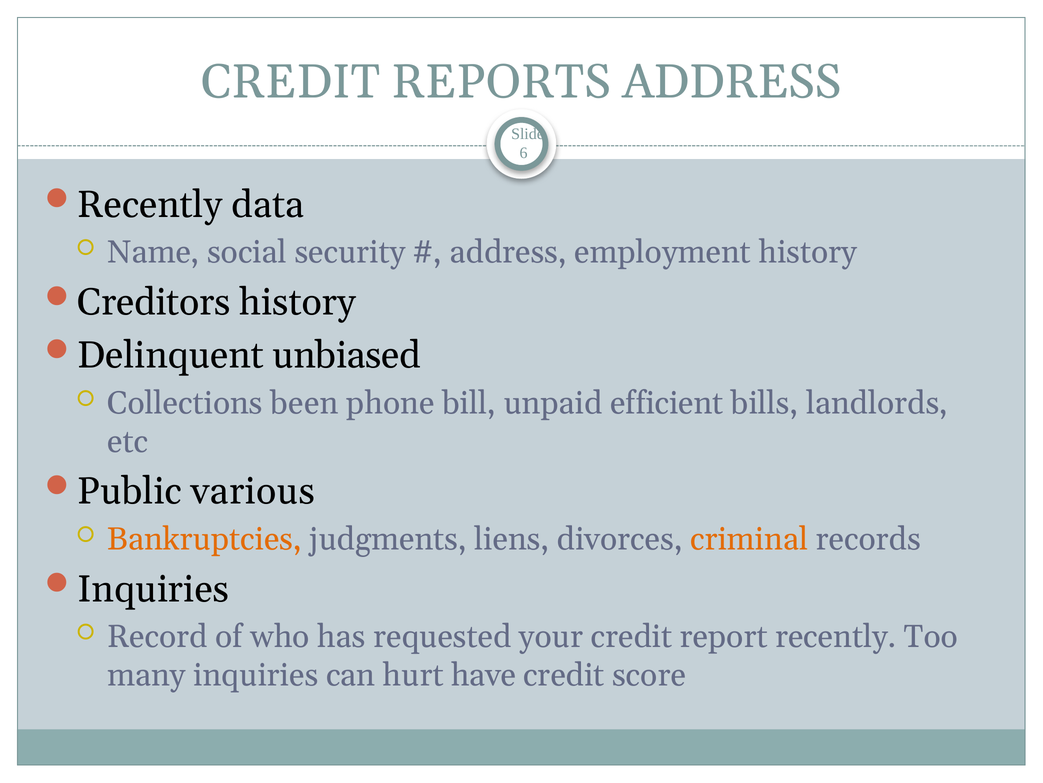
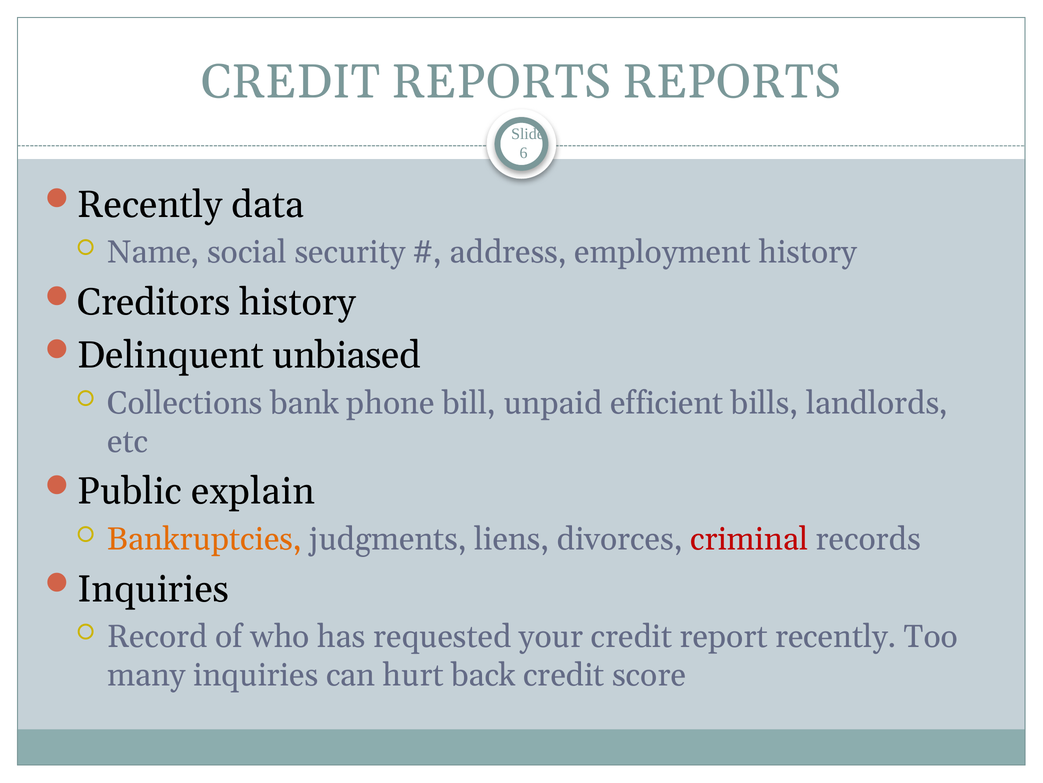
REPORTS ADDRESS: ADDRESS -> REPORTS (732, 82)
been: been -> bank (305, 403)
various: various -> explain (253, 491)
criminal colour: orange -> red (749, 539)
have: have -> back (484, 674)
